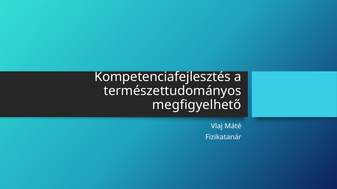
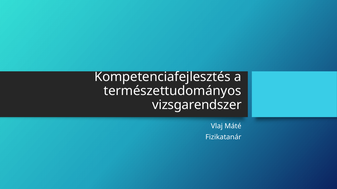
megfigyelhető: megfigyelhető -> vizsgarendszer (197, 105)
